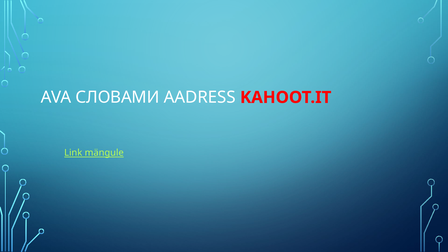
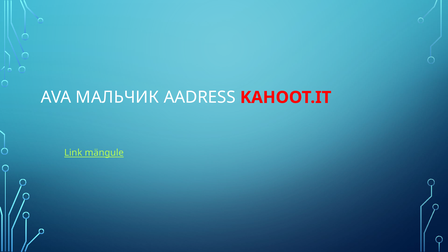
СЛОВАМИ: СЛОВАМИ -> МАЛЬЧИК (117, 97)
